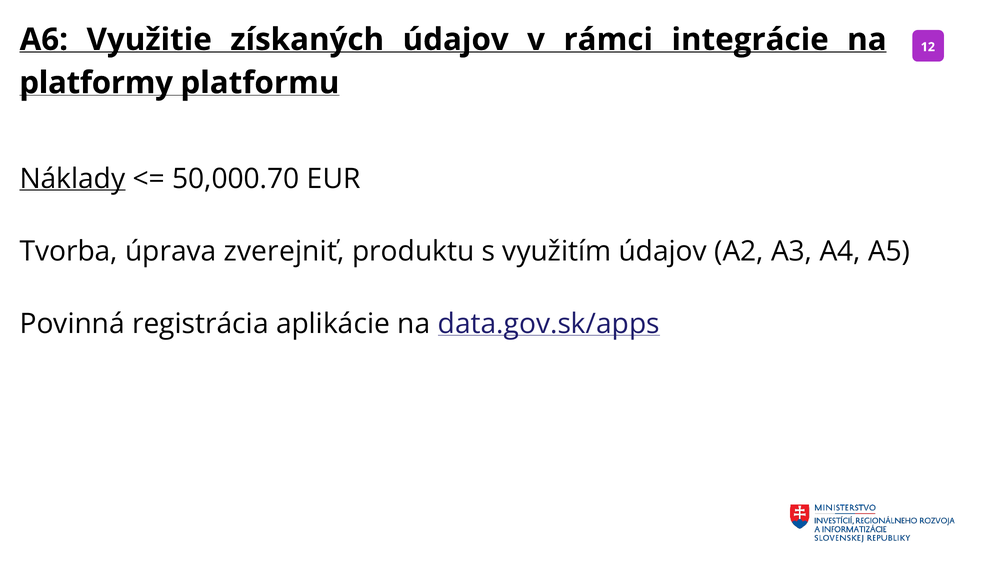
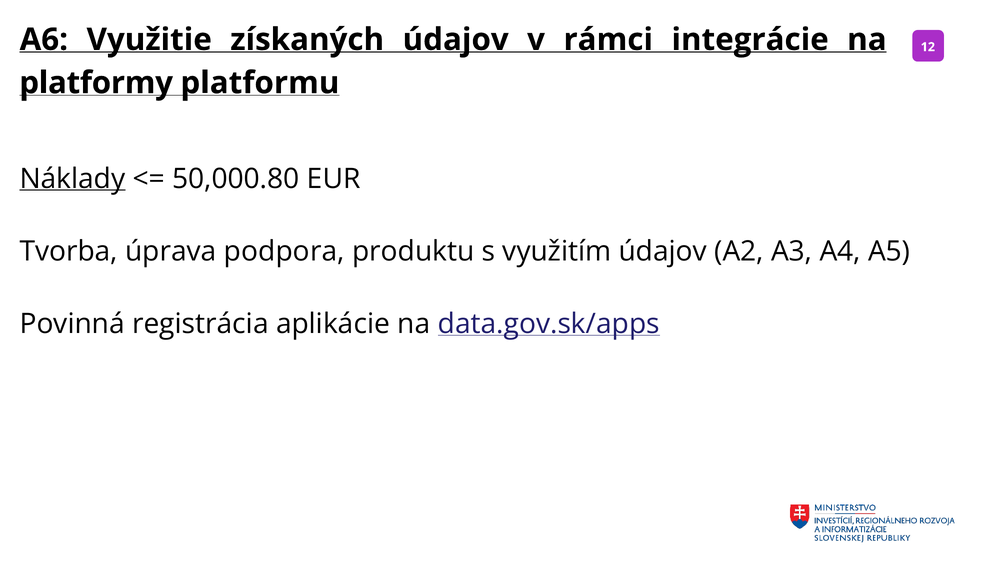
50,000.70: 50,000.70 -> 50,000.80 (236, 179)
zverejniť: zverejniť -> podpora (284, 251)
